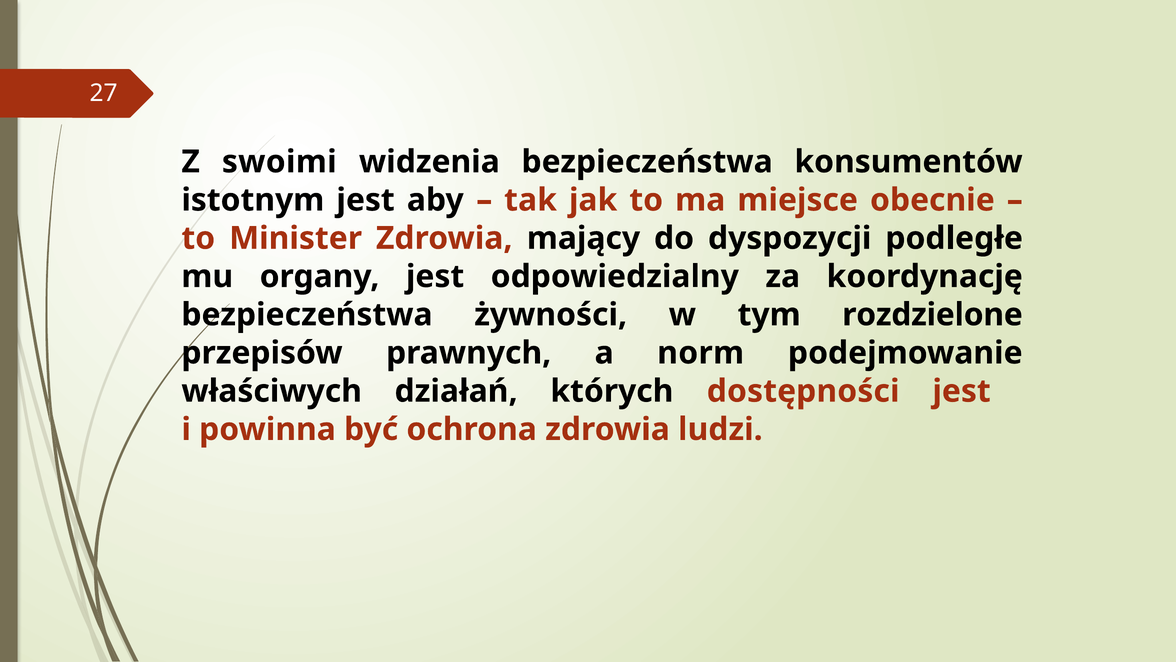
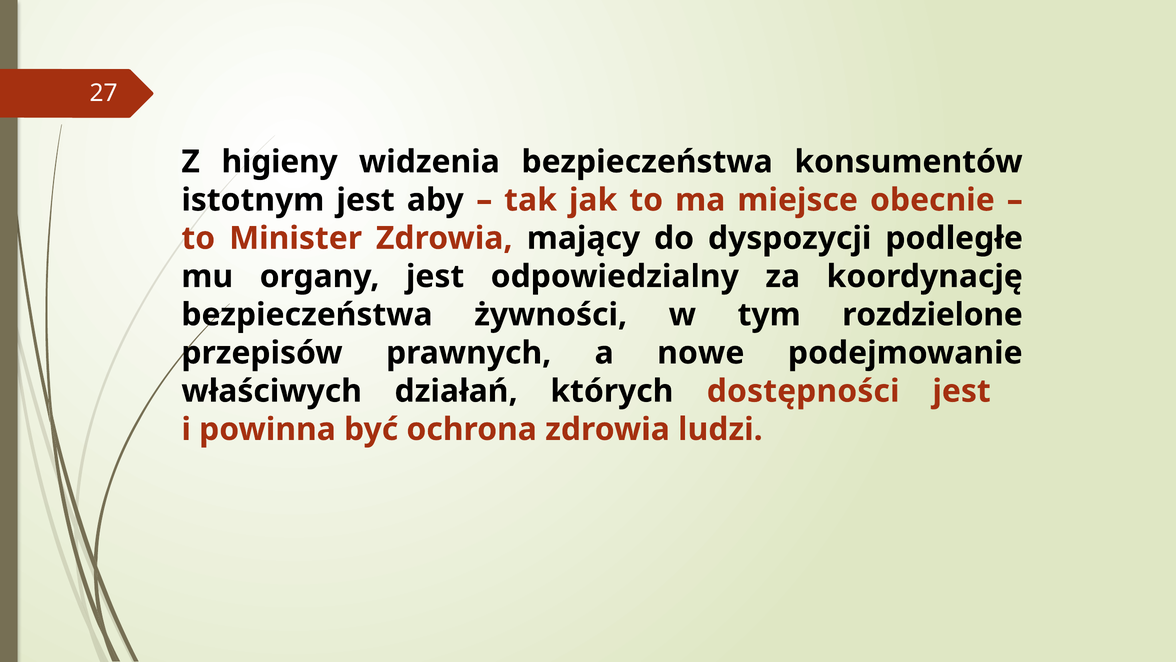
swoimi: swoimi -> higieny (280, 162)
norm: norm -> nowe (701, 353)
